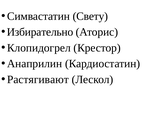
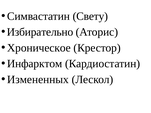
Клопидогрел: Клопидогрел -> Хроническое (39, 48)
Анаприлин: Анаприлин -> Инфарктом (35, 64)
Растягивают: Растягивают -> Измененных (38, 80)
